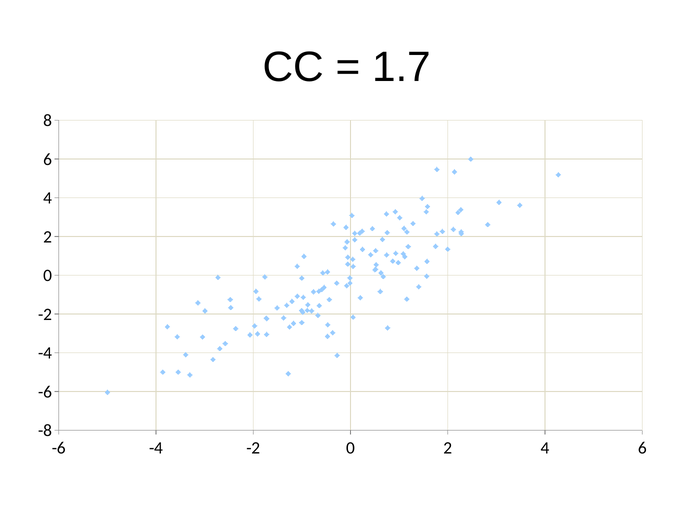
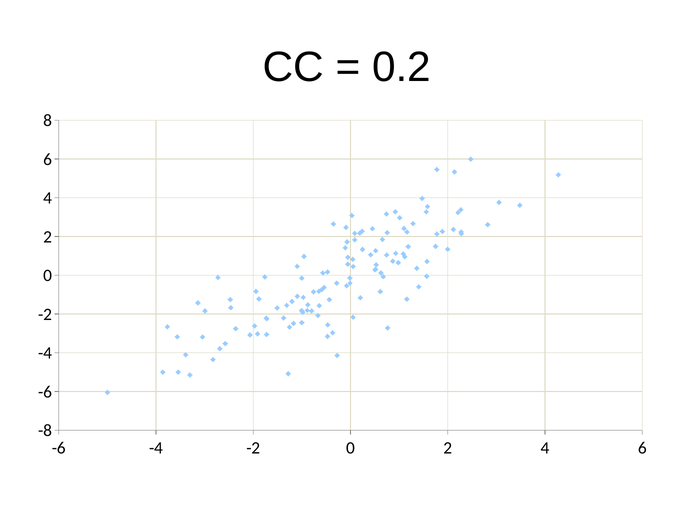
1.7: 1.7 -> 0.2 (402, 67)
